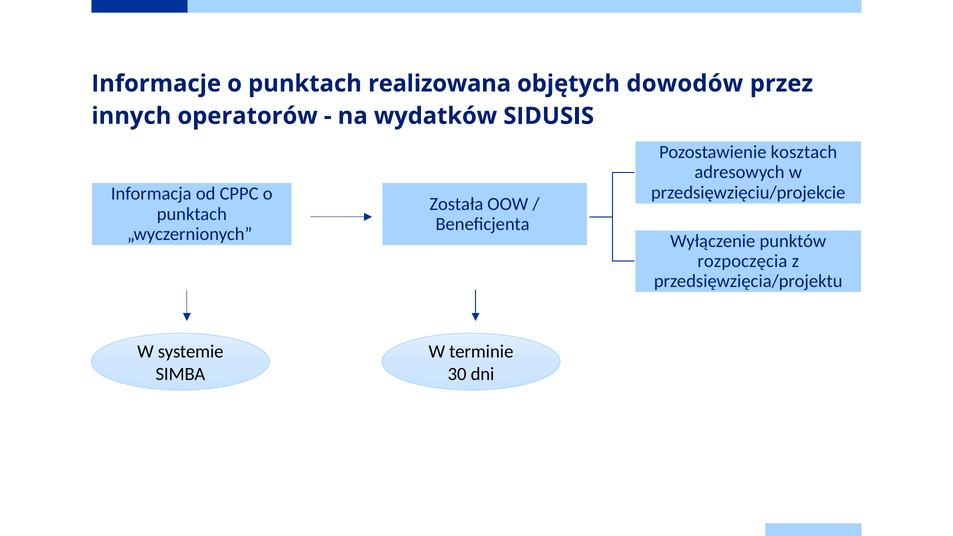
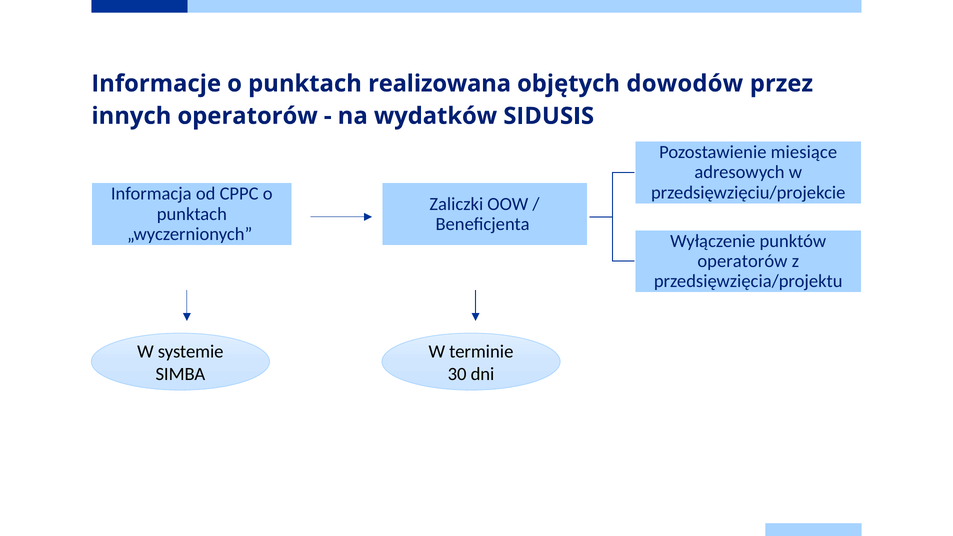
kosztach: kosztach -> miesiące (804, 152)
Została: Została -> Zaliczki (456, 204)
rozpoczęcia: rozpoczęcia -> operatorów (742, 261)
